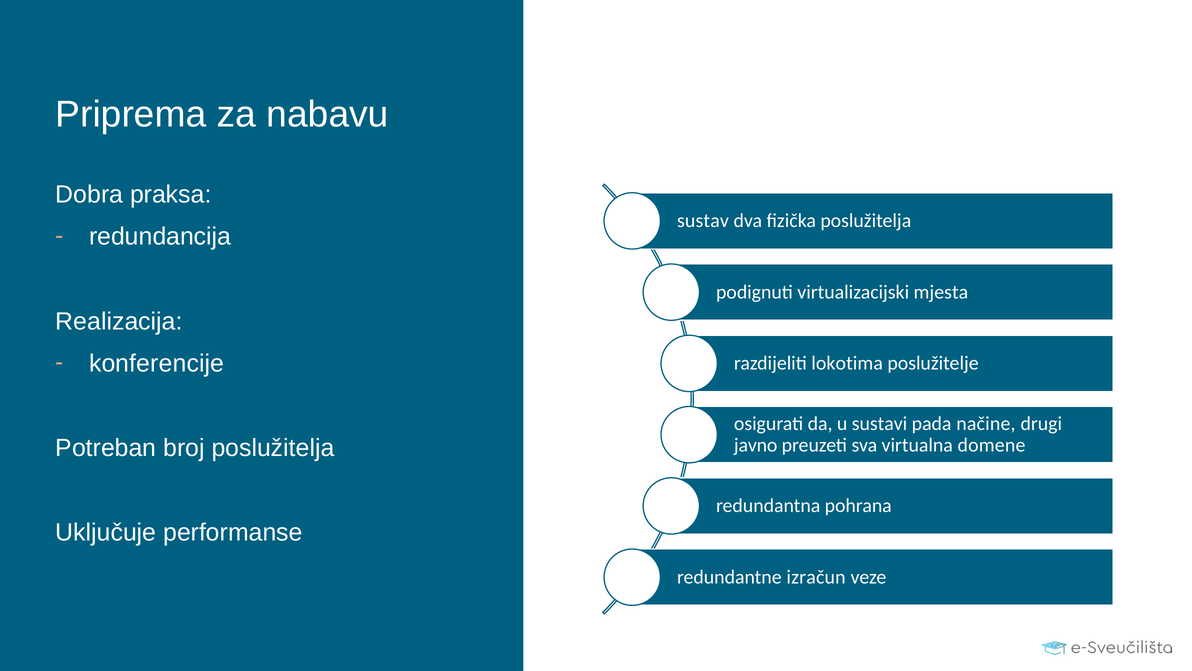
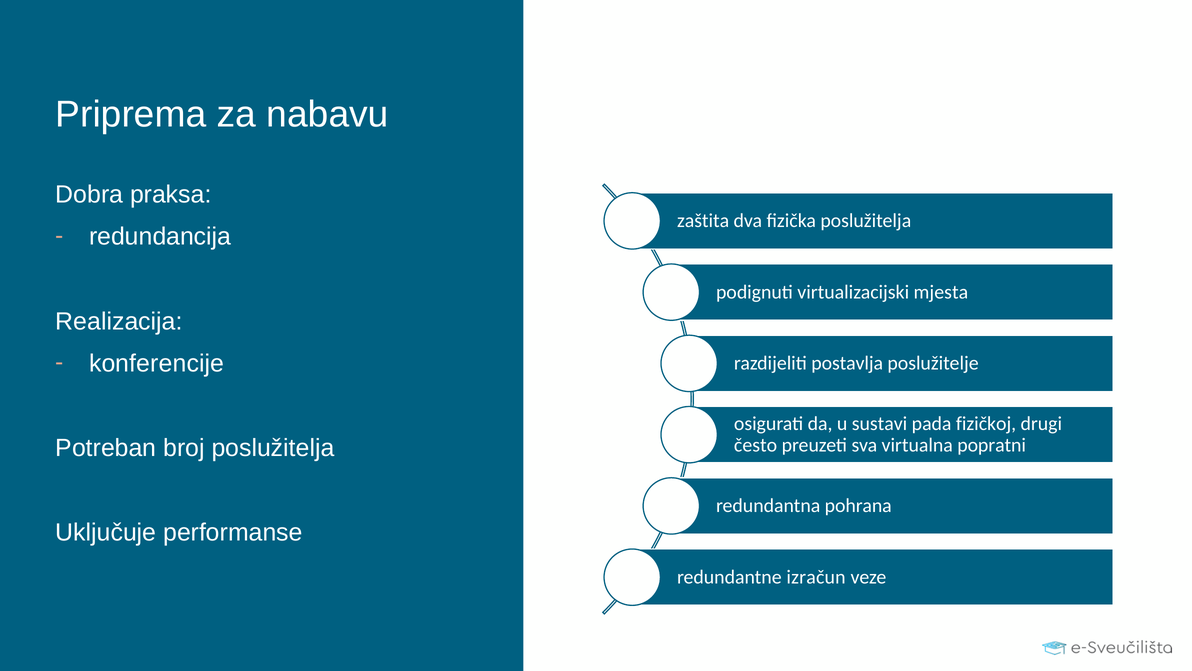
sustav: sustav -> zaštita (703, 221)
lokotima: lokotima -> postavlja (847, 363)
načine: načine -> fizičkoj (986, 423)
javno: javno -> često (756, 445)
domene: domene -> popratni (992, 445)
